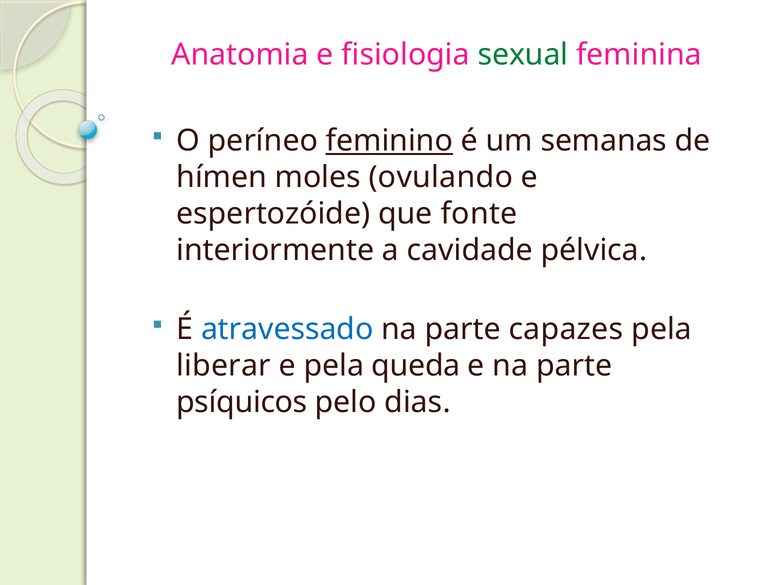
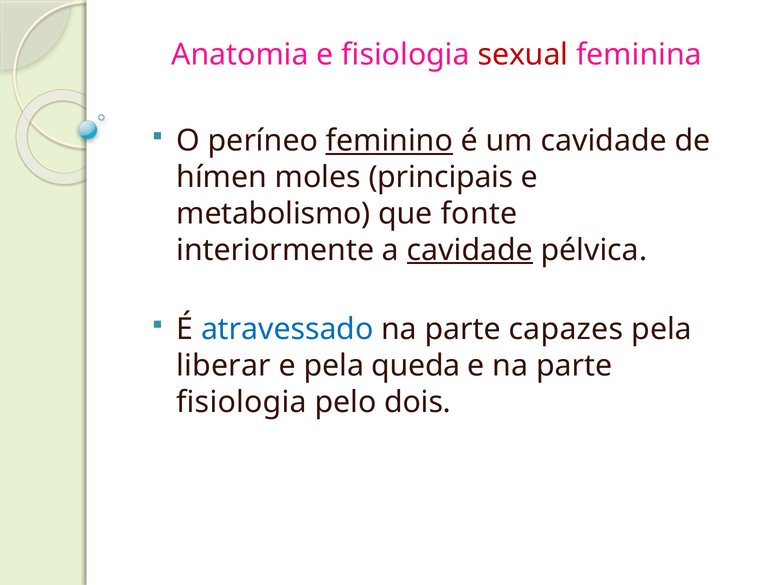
sexual colour: green -> red (523, 55)
um semanas: semanas -> cavidade (604, 141)
ovulando: ovulando -> principais (441, 177)
espertozóide: espertozóide -> metabolismo (273, 214)
cavidade underline: none -> present (470, 250)
psíquicos: psíquicos -> fisiologia (242, 402)
dias: dias -> dois (418, 402)
